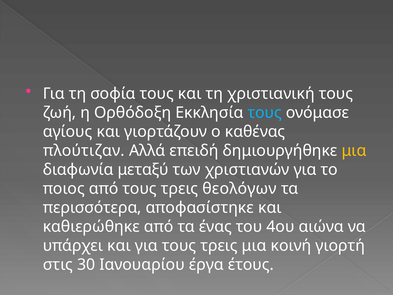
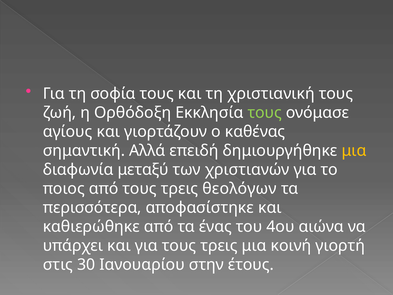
τους colour: light blue -> light green (265, 112)
πλούτιζαν: πλούτιζαν -> σημαντική (84, 150)
έργα: έργα -> στην (206, 264)
